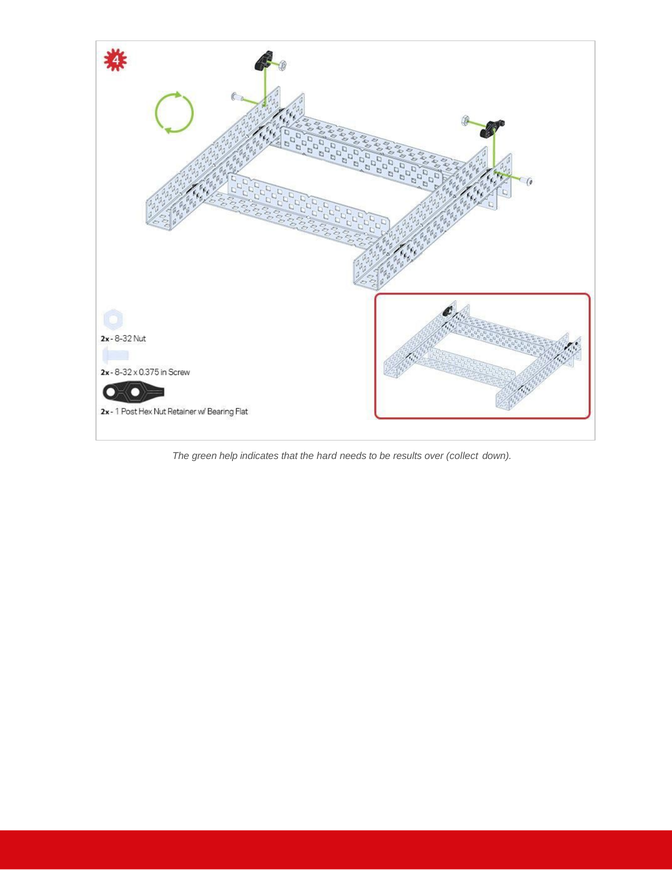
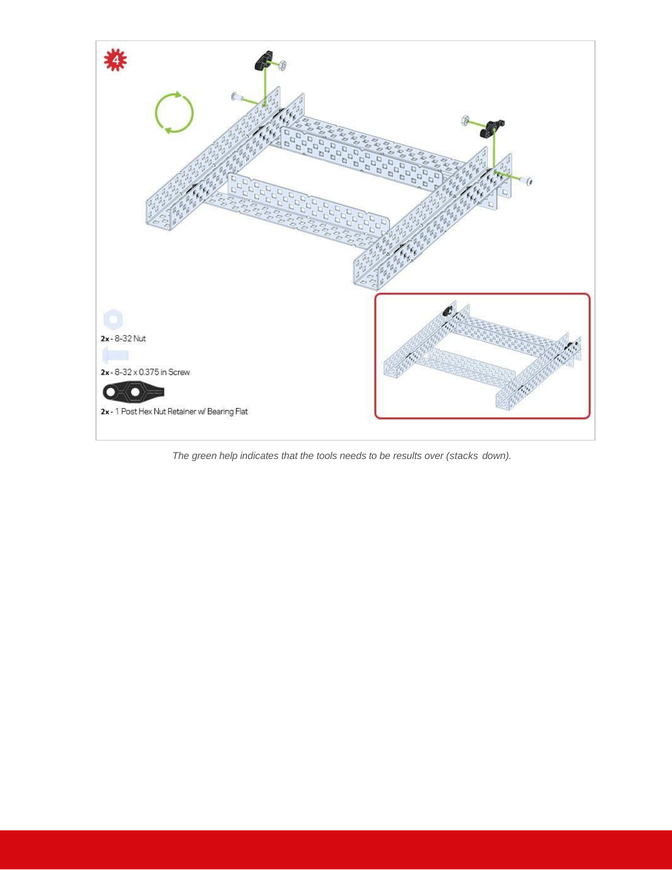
hard: hard -> tools (327, 456)
collect: collect -> stacks (462, 456)
